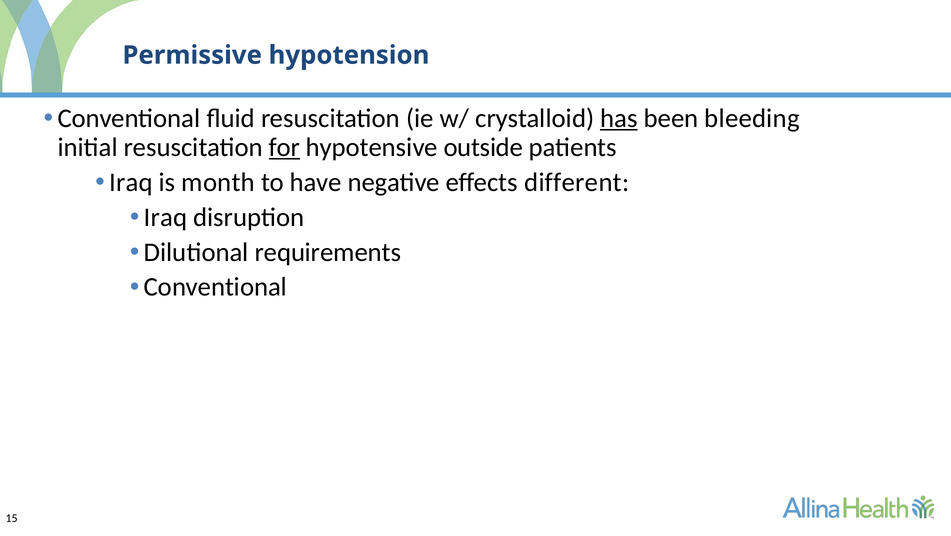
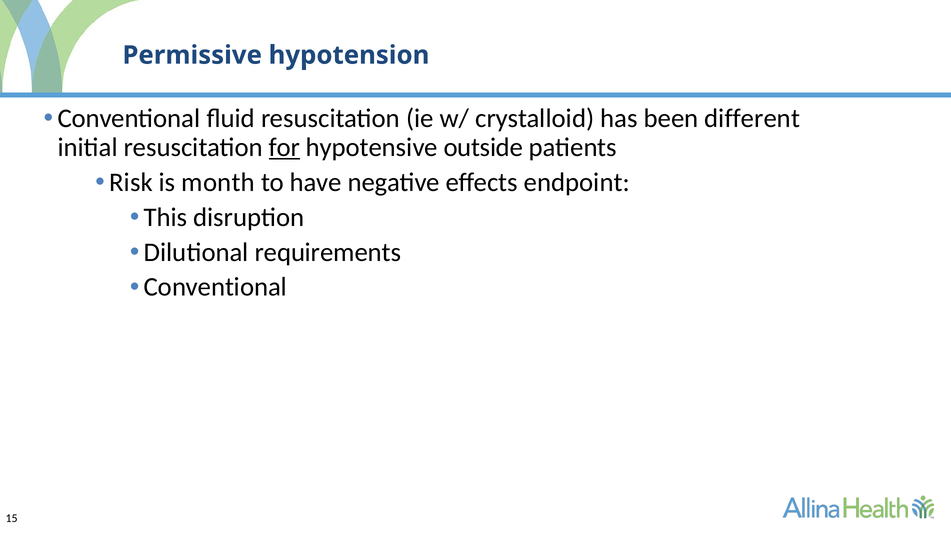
has underline: present -> none (619, 118)
bleeding: bleeding -> different (752, 118)
Iraq: Iraq -> Risk (131, 182)
different: different -> endpoint (577, 182)
Iraq: Iraq -> This (166, 217)
